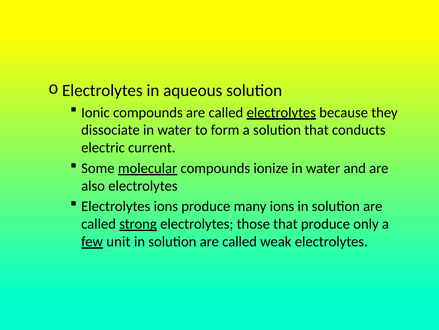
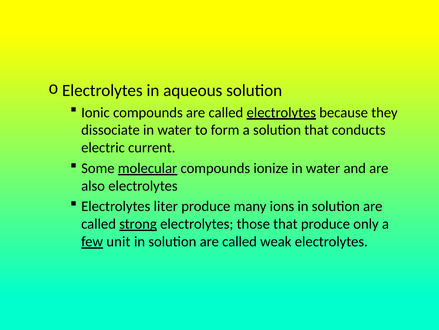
Electrolytes ions: ions -> liter (166, 206)
